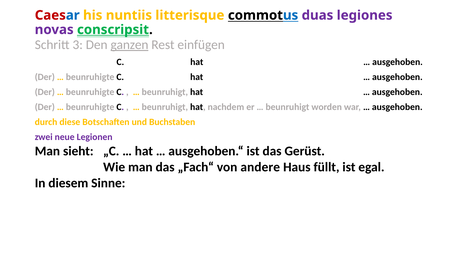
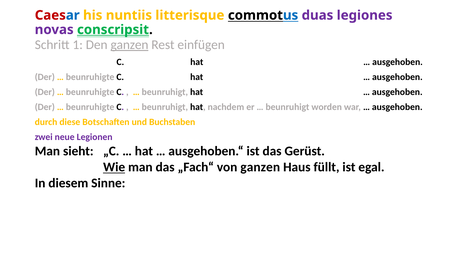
3: 3 -> 1 (78, 45)
Wie underline: none -> present (114, 167)
von andere: andere -> ganzen (260, 167)
